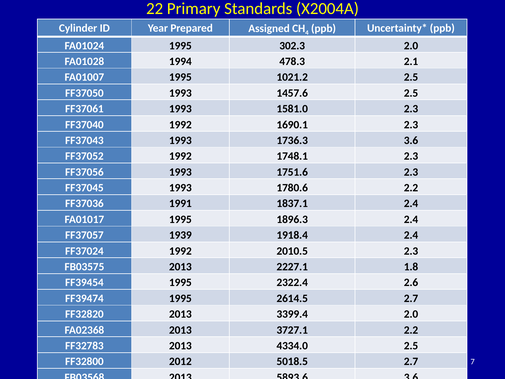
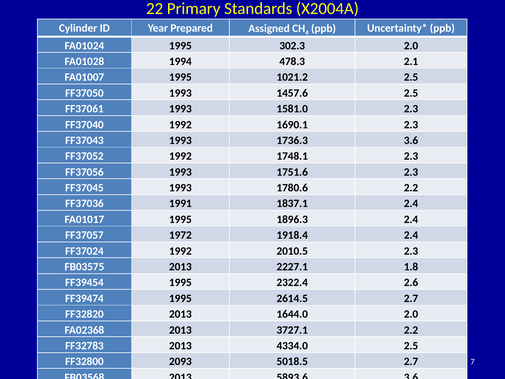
1939: 1939 -> 1972 (180, 235)
3399.4: 3399.4 -> 1644.0 (292, 314)
2012: 2012 -> 2093 (180, 361)
